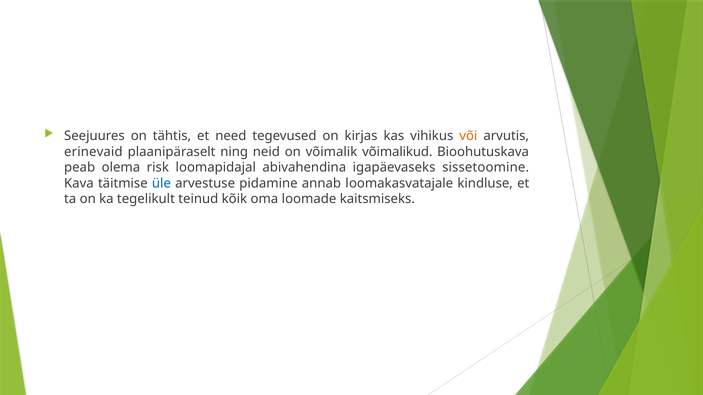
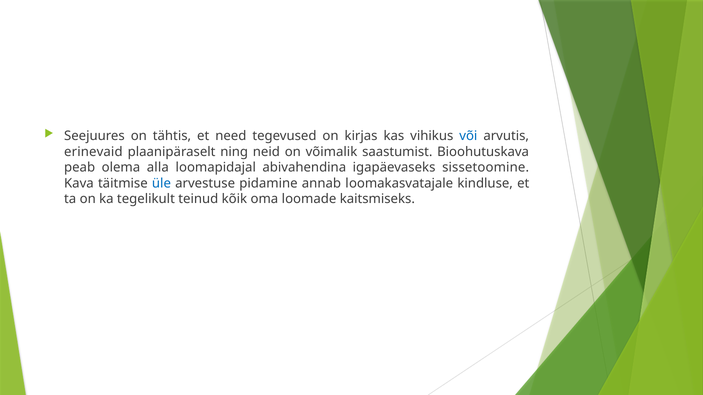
või colour: orange -> blue (468, 136)
võimalikud: võimalikud -> saastumist (397, 152)
risk: risk -> alla (158, 168)
